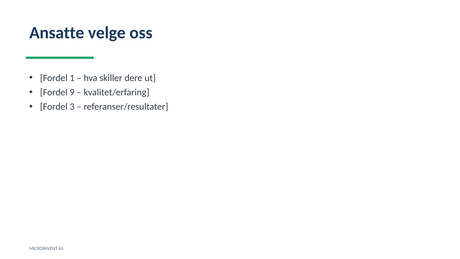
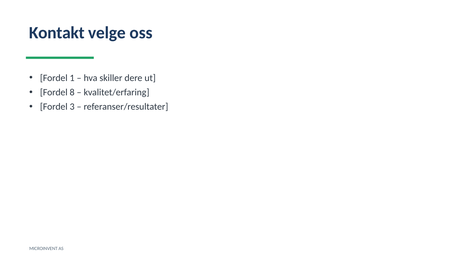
Ansatte: Ansatte -> Kontakt (57, 33)
9: 9 -> 8 (72, 92)
